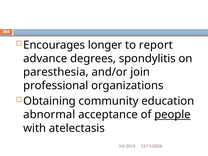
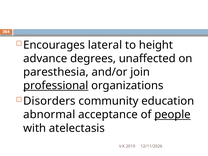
longer: longer -> lateral (105, 45)
report: report -> height (156, 45)
spondylitis: spondylitis -> unaffected (147, 58)
professional underline: none -> present (56, 86)
Obtaining: Obtaining -> Disorders (49, 101)
